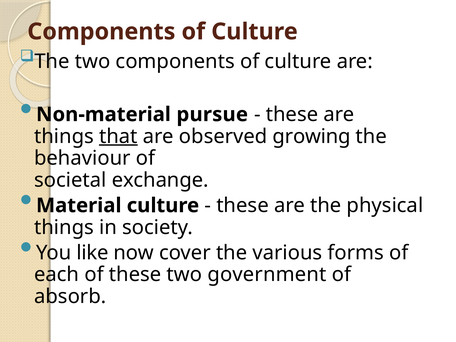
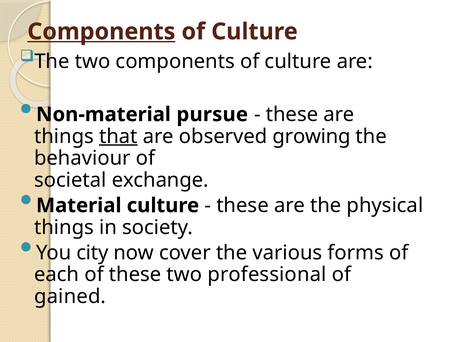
Components underline: none -> present (101, 32)
like: like -> city (92, 253)
government: government -> professional (267, 275)
absorb: absorb -> gained (70, 297)
